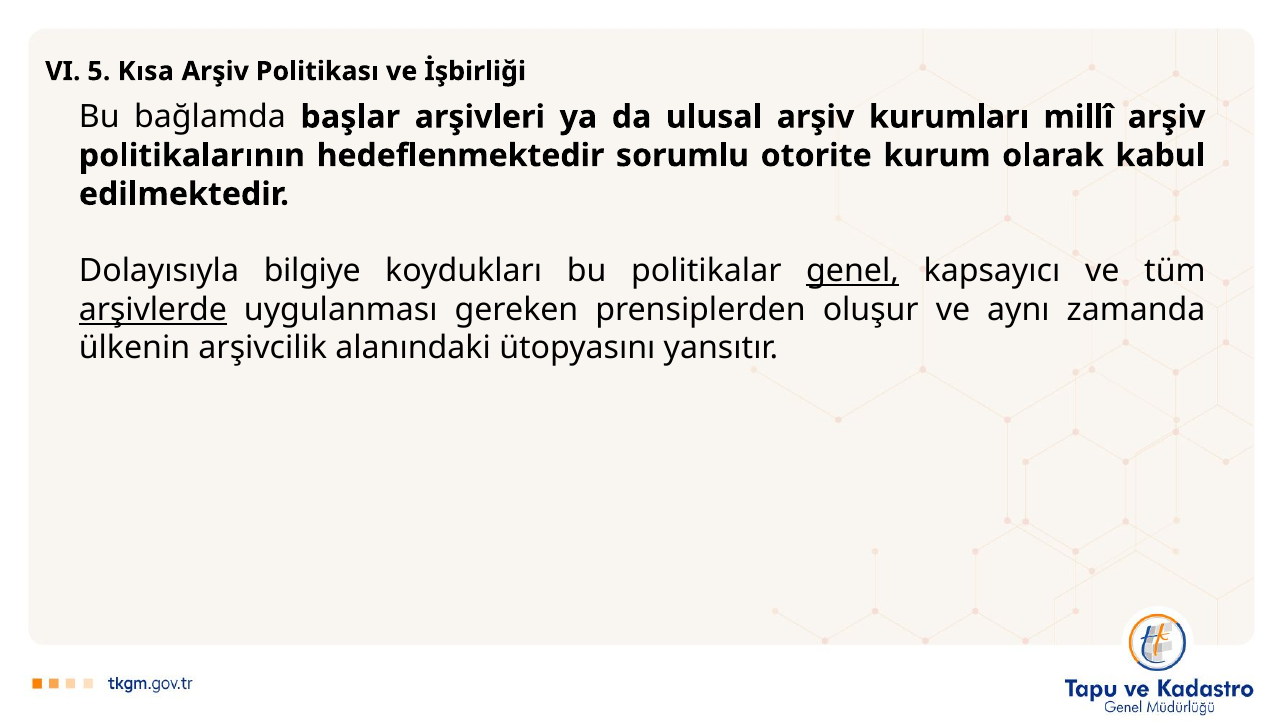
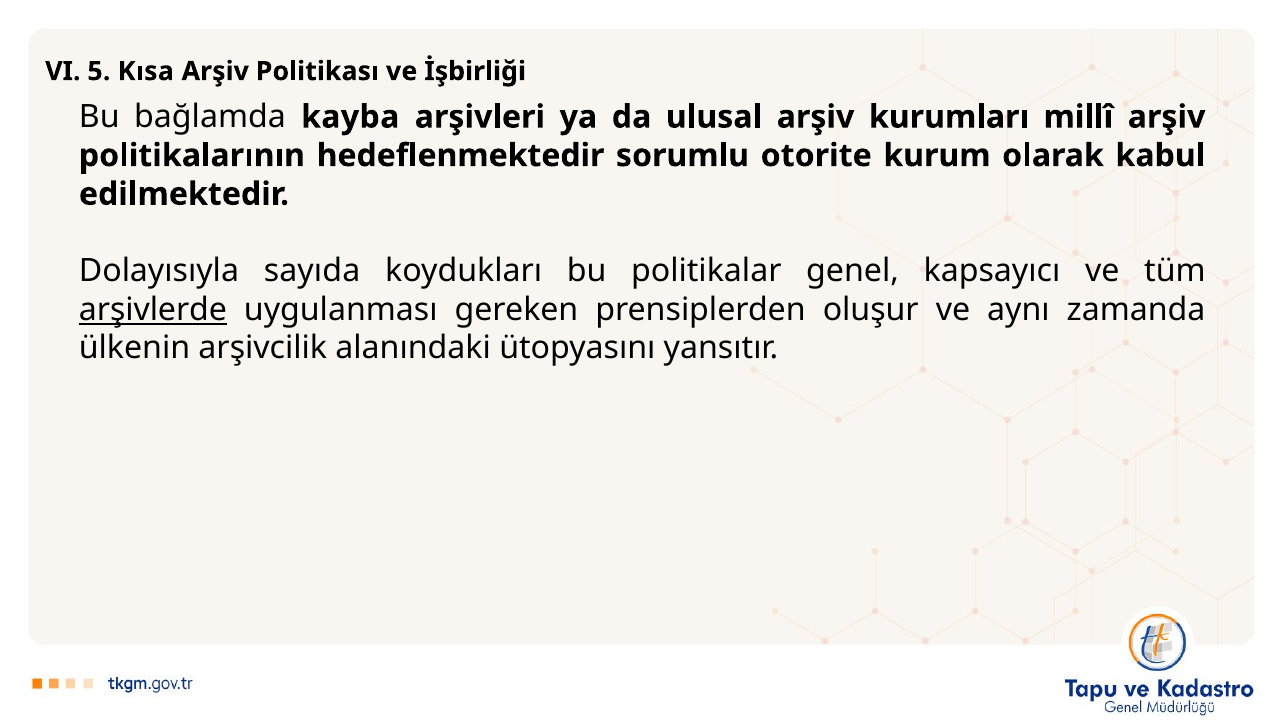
başlar: başlar -> kayba (350, 117)
bilgiye: bilgiye -> sayıda (312, 271)
genel underline: present -> none (853, 271)
